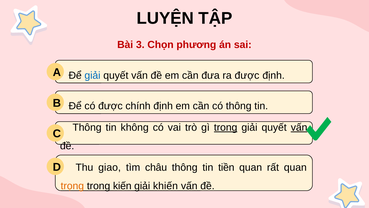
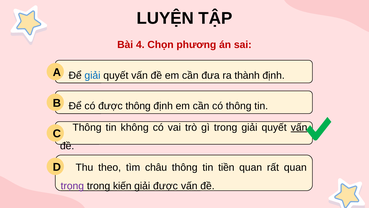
3: 3 -> 4 (140, 45)
ra được: được -> thành (247, 75)
được chính: chính -> thông (138, 106)
trong underline: present -> none (226, 127)
giao: giao -> theo (110, 167)
trọng colour: orange -> purple (72, 186)
giải khiến: khiến -> được (165, 186)
